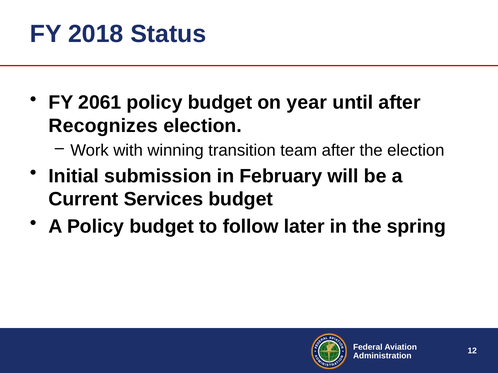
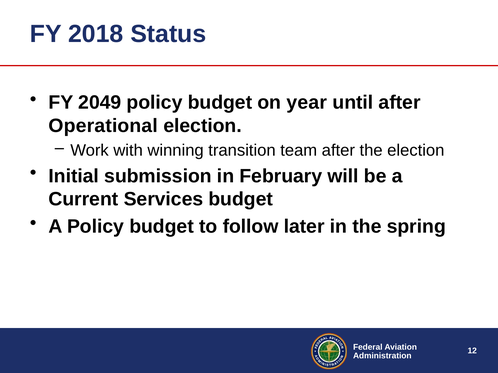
2061: 2061 -> 2049 (100, 103)
Recognizes: Recognizes -> Operational (103, 126)
